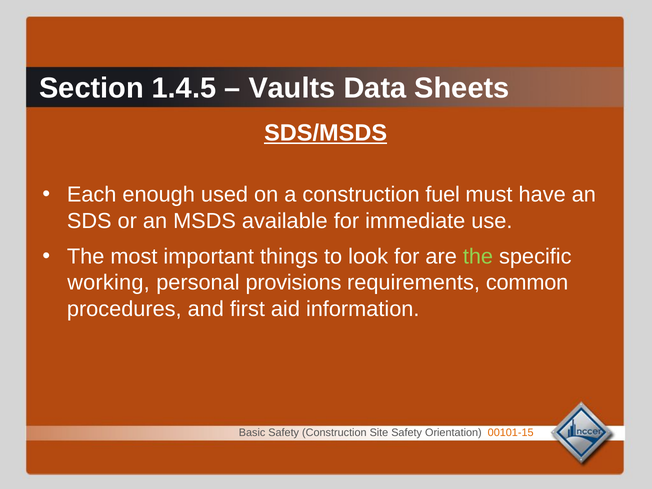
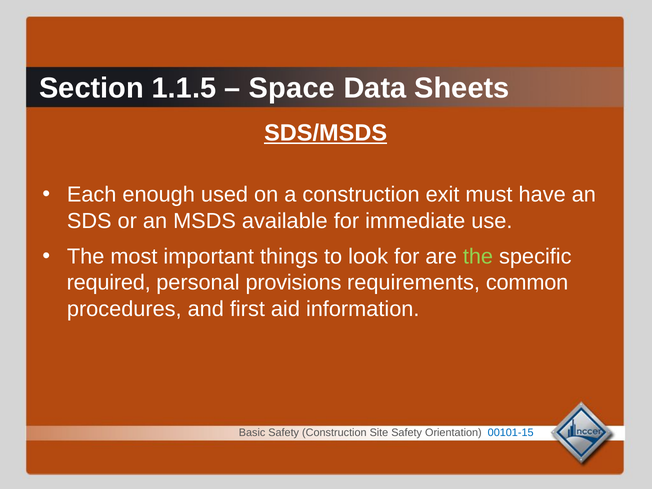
1.4.5: 1.4.5 -> 1.1.5 (184, 88)
Vaults: Vaults -> Space (292, 88)
fuel: fuel -> exit (443, 195)
working: working -> required (109, 283)
00101-15 colour: orange -> blue (511, 433)
